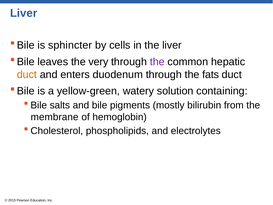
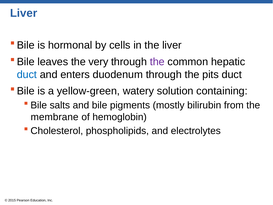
sphincter: sphincter -> hormonal (70, 45)
duct colour: orange -> blue (27, 74)
fats: fats -> pits (211, 74)
